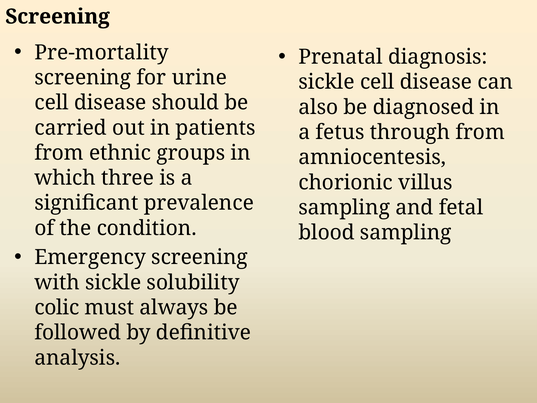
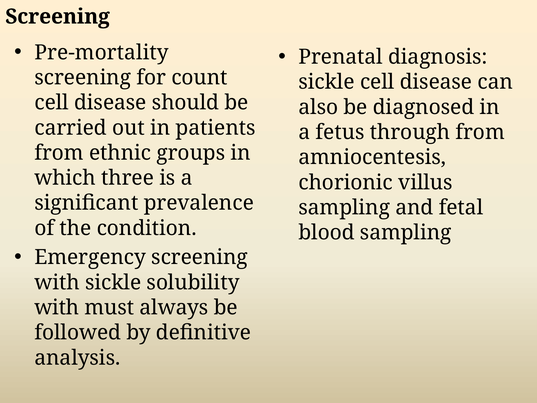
urine: urine -> count (199, 78)
colic: colic -> with (57, 307)
